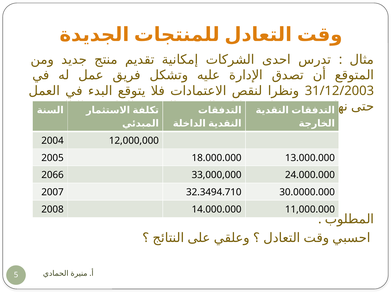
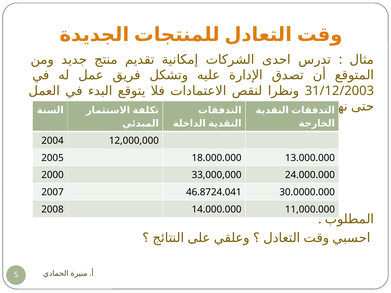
2066: 2066 -> 2000 (53, 175)
32.3494.710: 32.3494.710 -> 46.8724.041 (214, 192)
